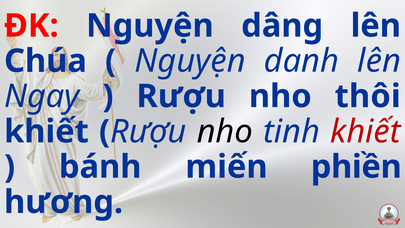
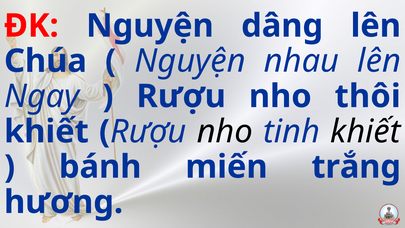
danh: danh -> nhau (301, 61)
khiết colour: red -> black (365, 132)
phiền: phiền -> trắng (356, 167)
